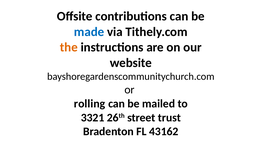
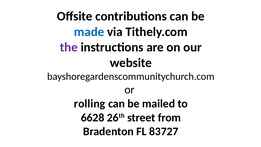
the colour: orange -> purple (69, 47)
3321: 3321 -> 6628 (93, 117)
trust: trust -> from (169, 117)
43162: 43162 -> 83727 (164, 131)
